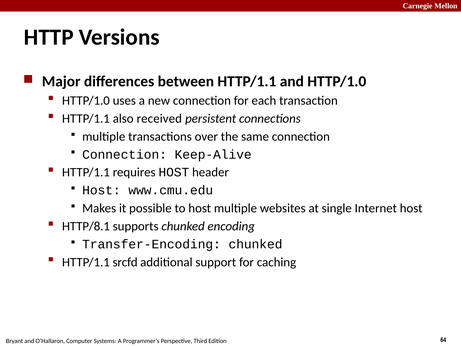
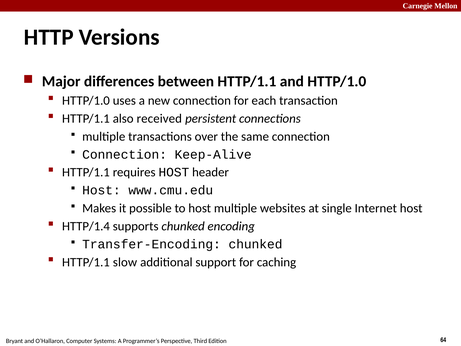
HTTP/8.1: HTTP/8.1 -> HTTP/1.4 (86, 226)
srcfd: srcfd -> slow (125, 262)
